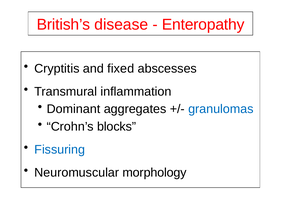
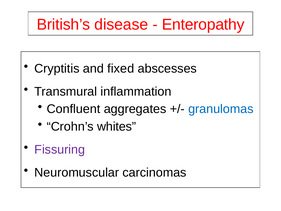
Dominant: Dominant -> Confluent (74, 109)
blocks: blocks -> whites (117, 126)
Fissuring colour: blue -> purple (60, 149)
morphology: morphology -> carcinomas (154, 172)
